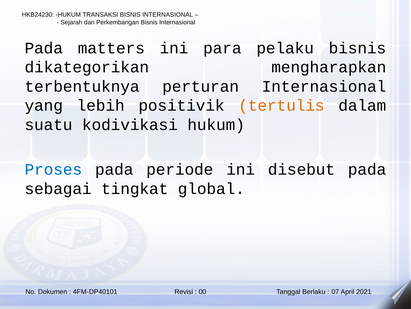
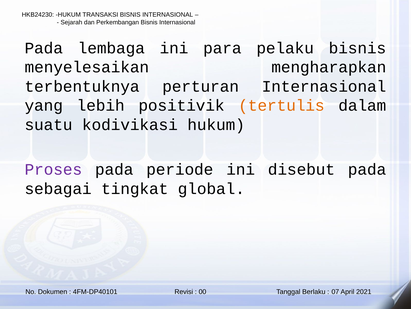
matters: matters -> lembaga (111, 48)
dikategorikan: dikategorikan -> menyelesaikan (87, 67)
Proses colour: blue -> purple (53, 169)
